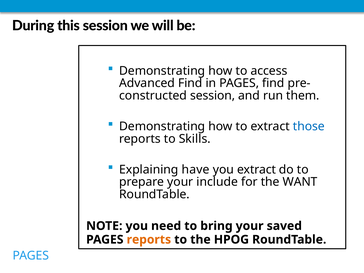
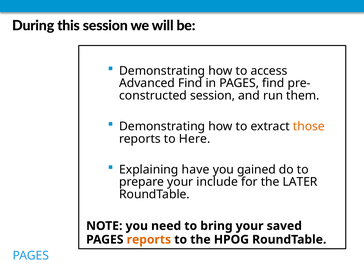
those colour: blue -> orange (309, 126)
Skills: Skills -> Here (195, 139)
you extract: extract -> gained (256, 170)
WANT: WANT -> LATER (300, 182)
